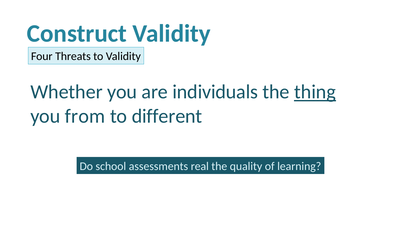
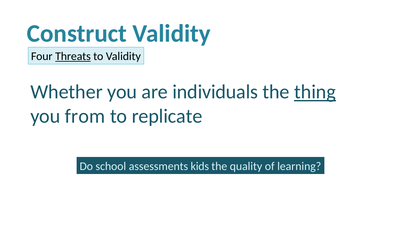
Threats underline: none -> present (73, 56)
different: different -> replicate (167, 116)
real: real -> kids (200, 166)
